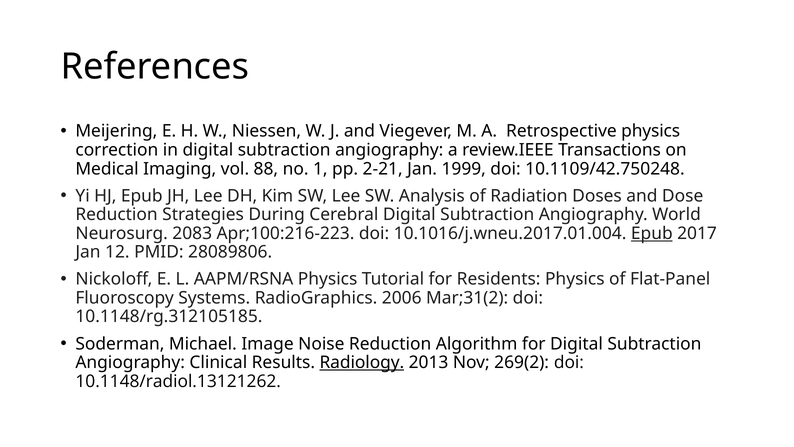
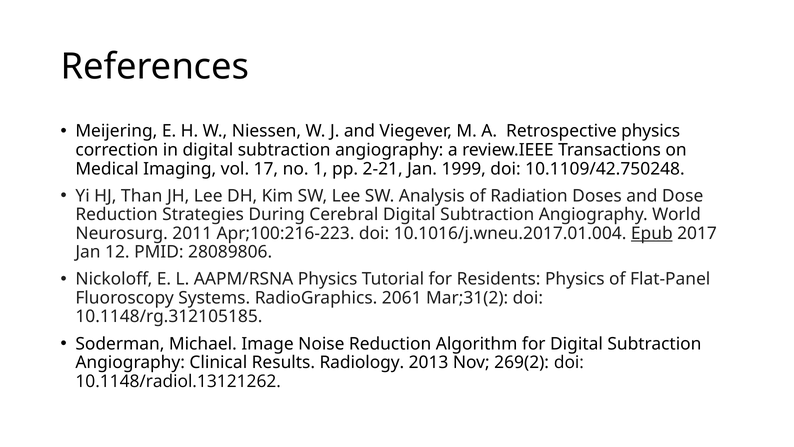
88: 88 -> 17 (266, 169)
HJ Epub: Epub -> Than (142, 196)
2083: 2083 -> 2011 (192, 233)
2006: 2006 -> 2061 (402, 298)
Radiology underline: present -> none (362, 362)
